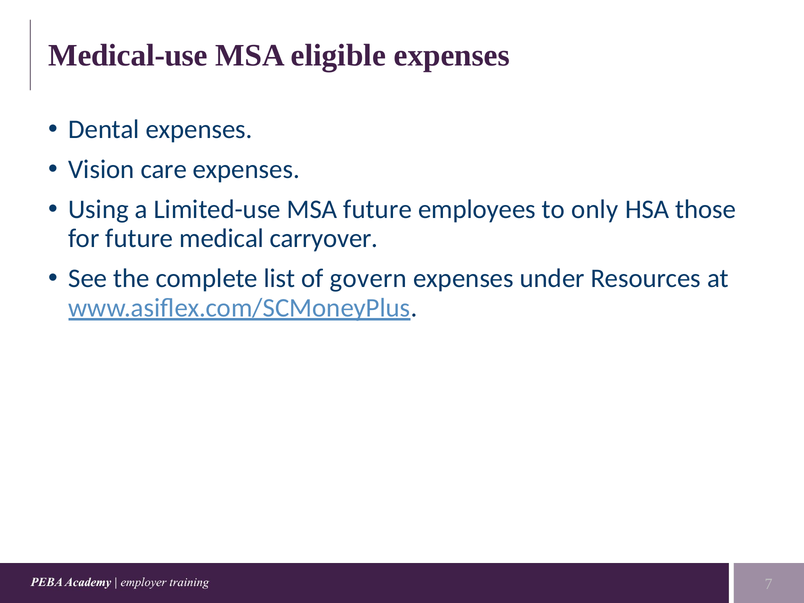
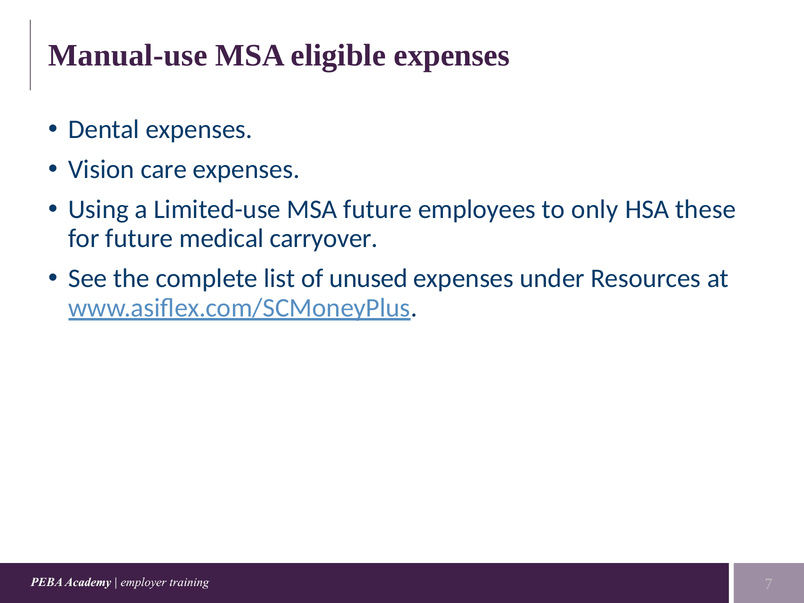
Medical-use: Medical-use -> Manual-use (128, 55)
those: those -> these (706, 209)
govern: govern -> unused (369, 279)
